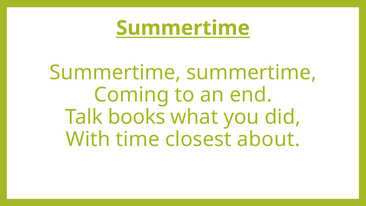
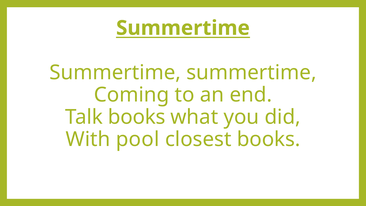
time: time -> pool (138, 139)
closest about: about -> books (269, 139)
